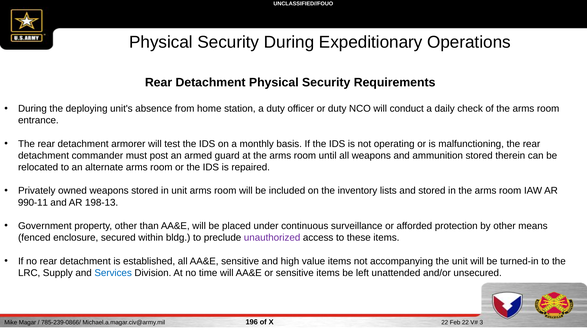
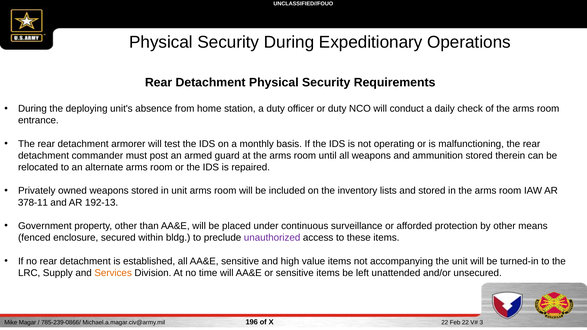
990-11: 990-11 -> 378-11 (33, 203)
198-13: 198-13 -> 192-13 (102, 203)
Services colour: blue -> orange (113, 273)
